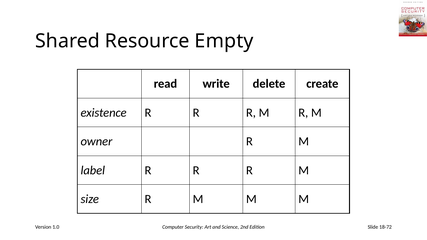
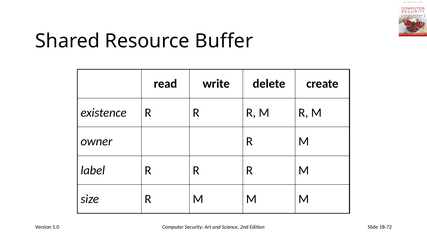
Empty: Empty -> Buffer (224, 41)
